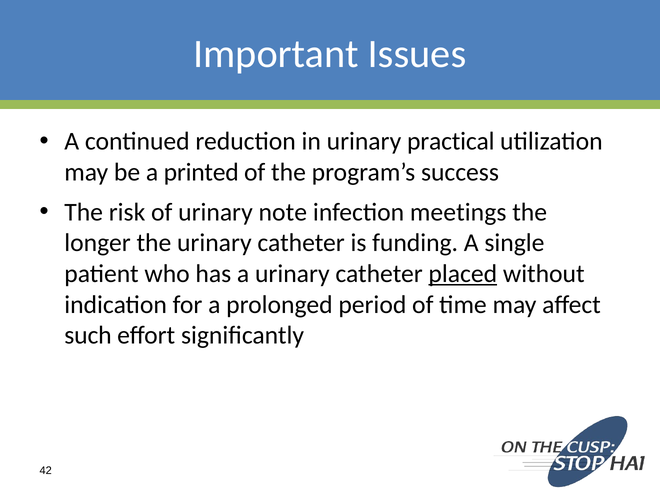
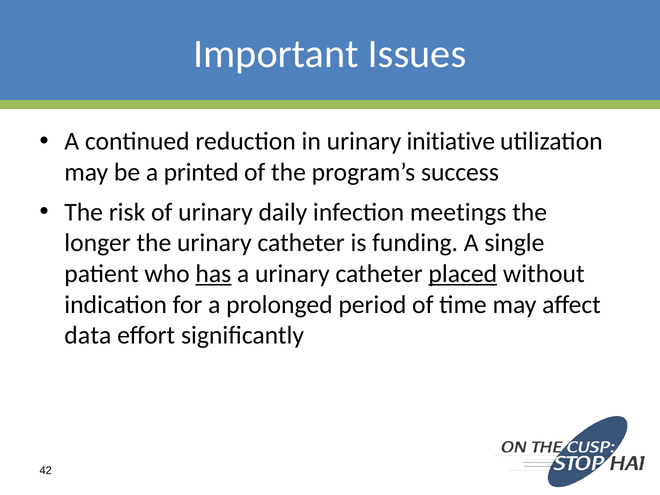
practical: practical -> initiative (451, 142)
note: note -> daily (283, 212)
has underline: none -> present (213, 274)
such: such -> data (88, 335)
